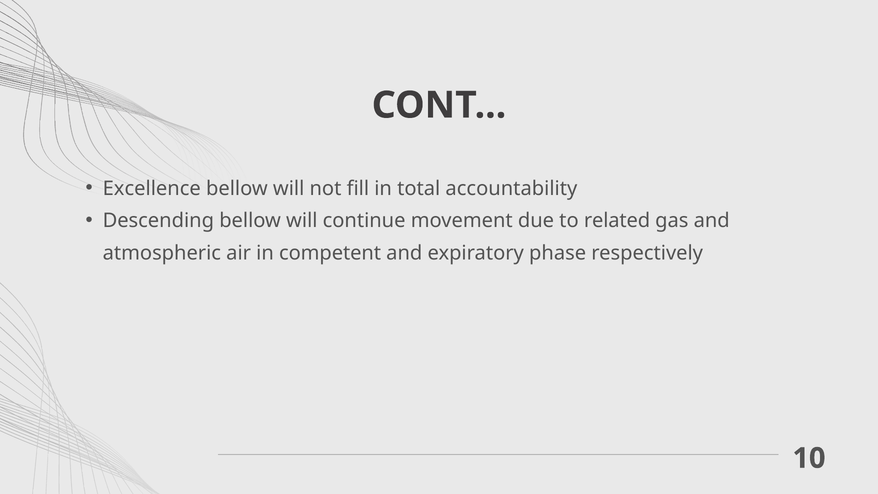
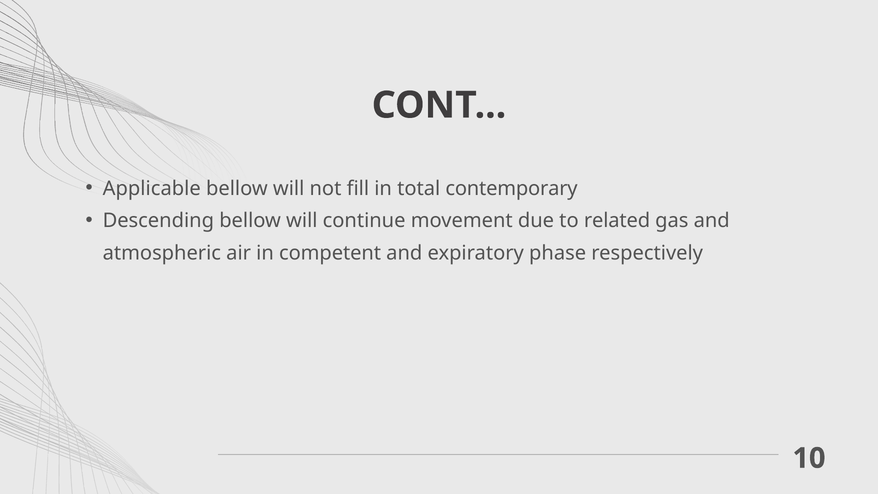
Excellence: Excellence -> Applicable (152, 188)
accountability: accountability -> contemporary (512, 188)
